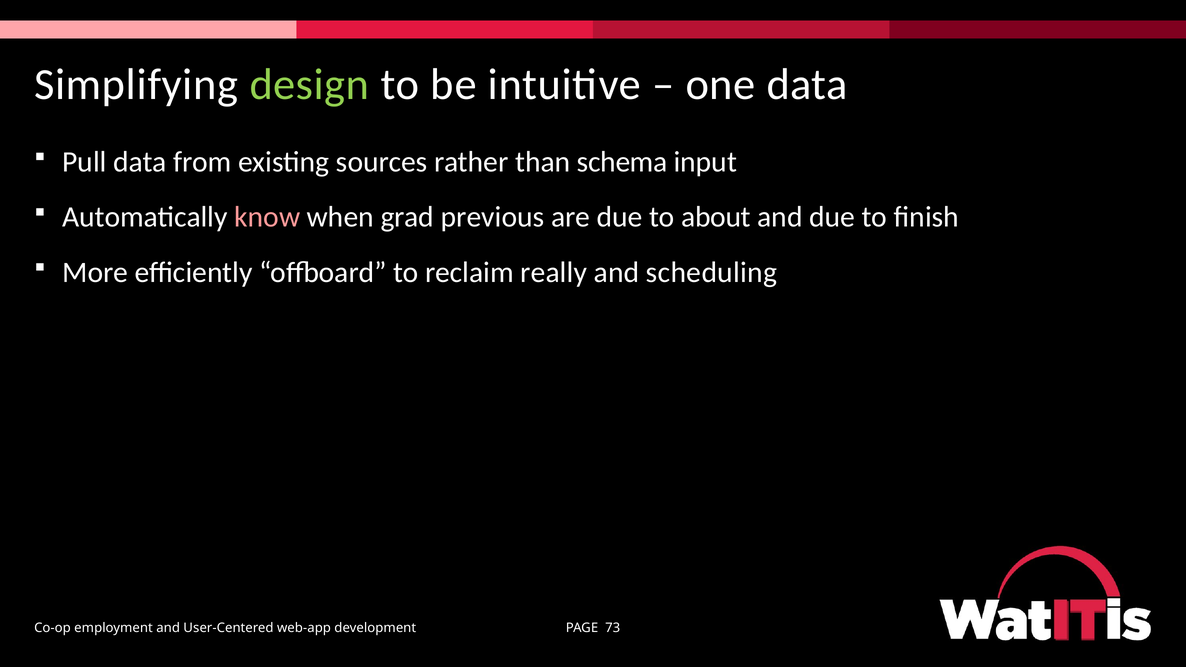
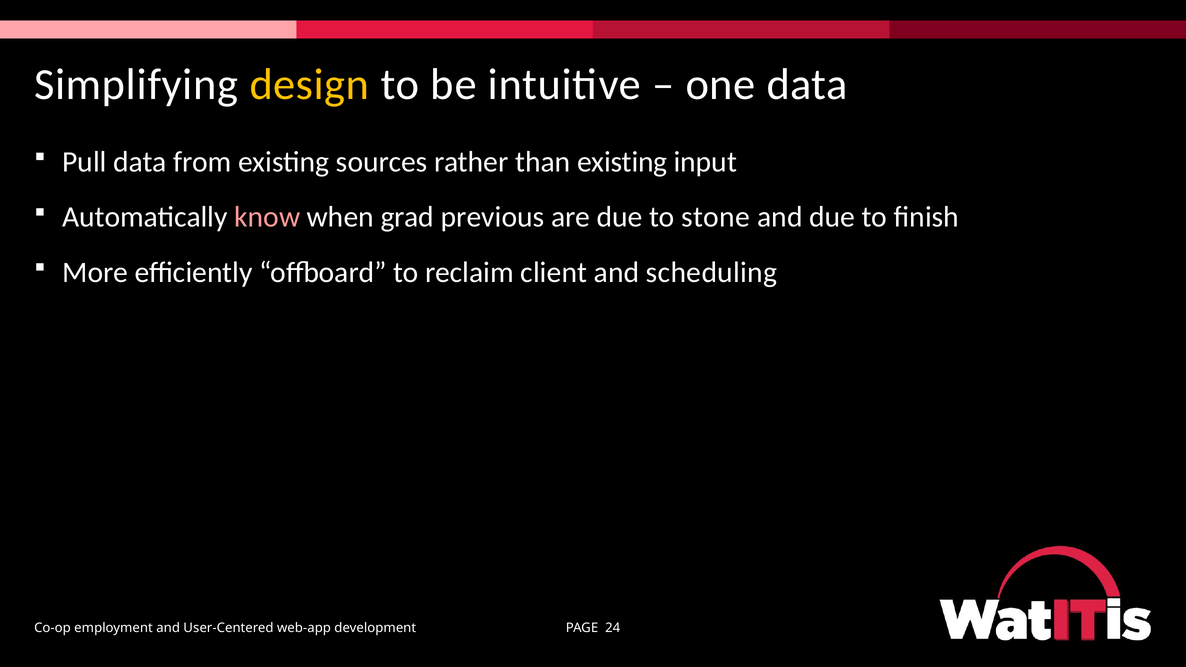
design colour: light green -> yellow (309, 85)
than schema: schema -> existing (622, 162)
about: about -> stone (716, 217)
really: really -> client (554, 273)
73: 73 -> 24 (613, 628)
